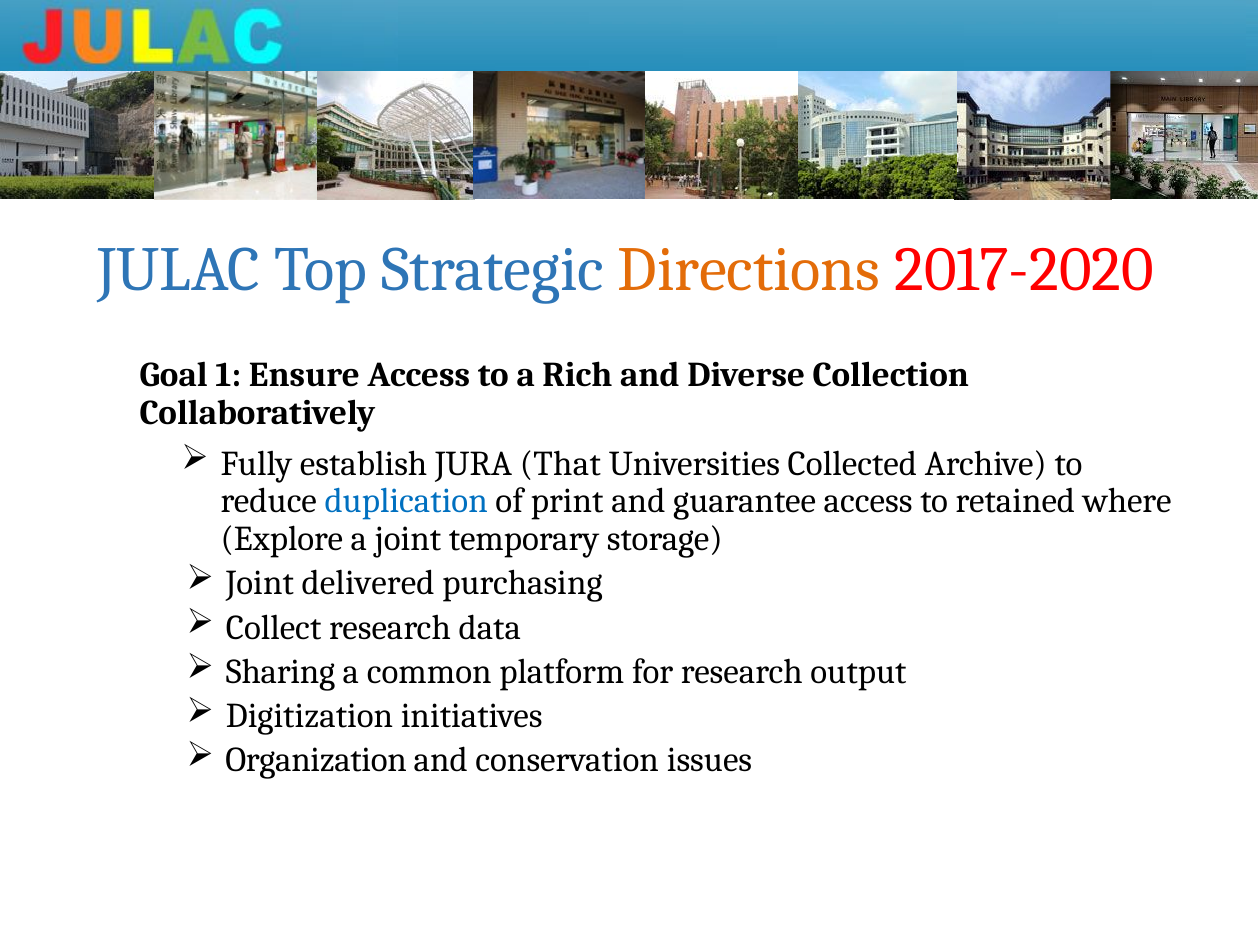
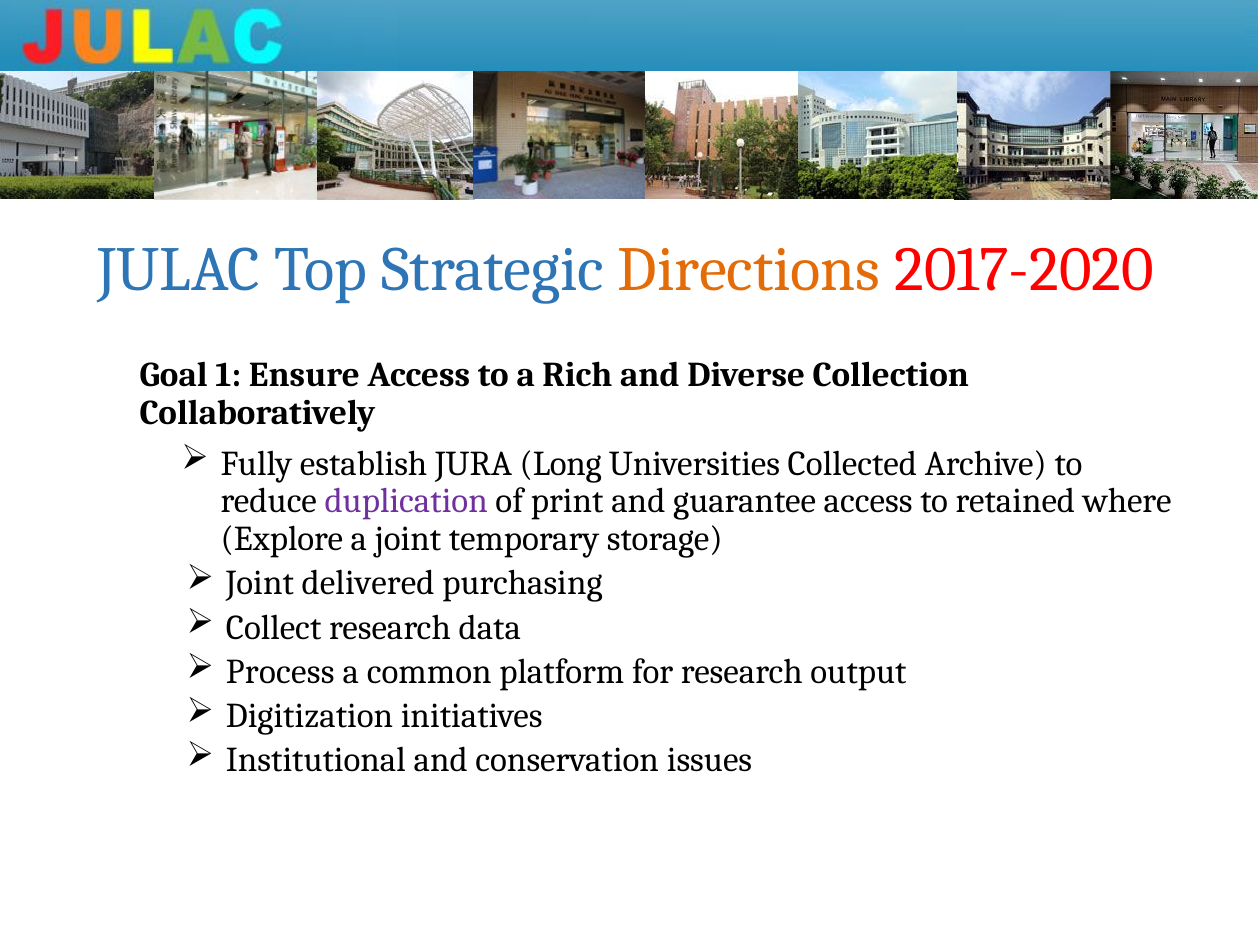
That: That -> Long (561, 464)
duplication colour: blue -> purple (406, 502)
Sharing: Sharing -> Process (280, 672)
Organization: Organization -> Institutional (316, 761)
